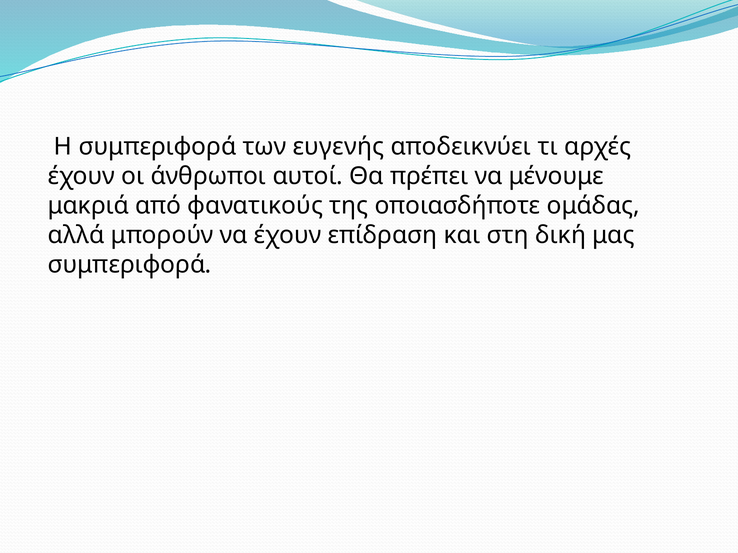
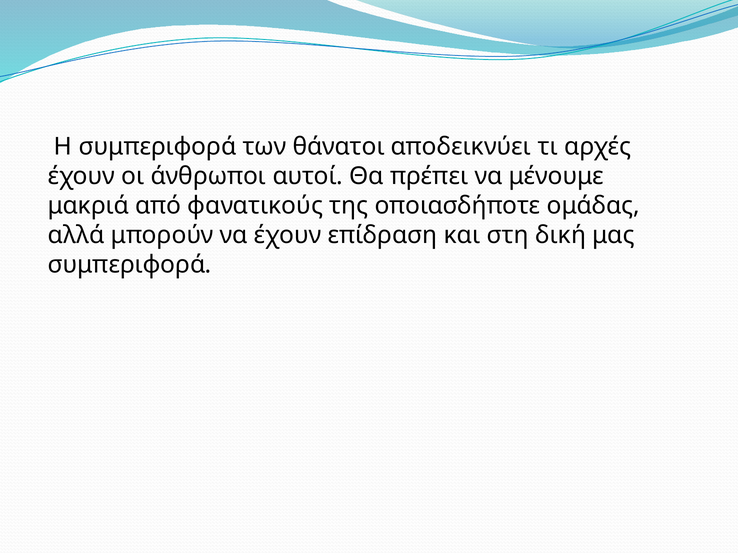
ευγενής: ευγενής -> θάνατοι (339, 147)
